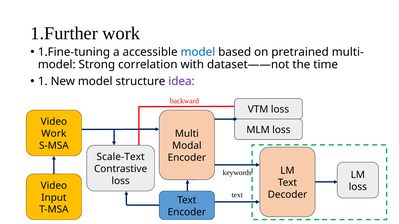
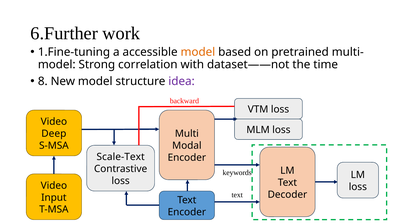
1.Further: 1.Further -> 6.Further (64, 34)
model colour: blue -> orange (198, 52)
1: 1 -> 8 (43, 81)
Work: Work -> Deep (54, 134)
